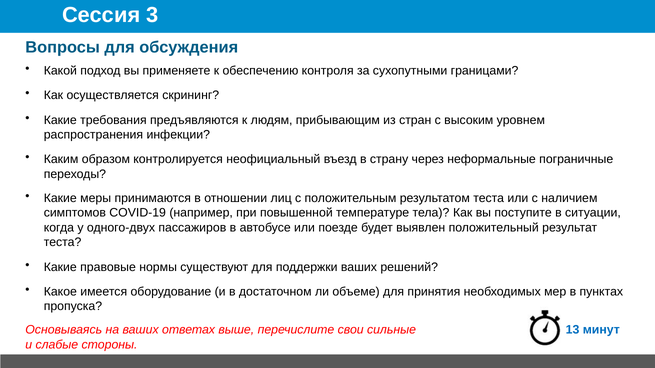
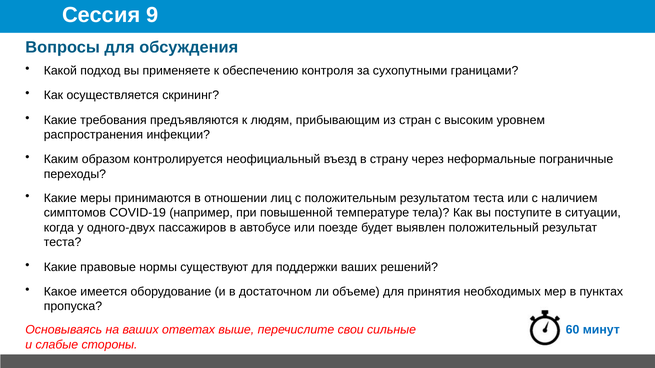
3: 3 -> 9 (152, 15)
13: 13 -> 60 (573, 330)
